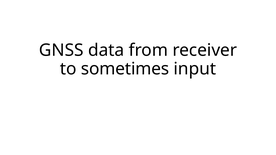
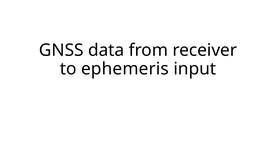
sometimes: sometimes -> ephemeris (125, 69)
